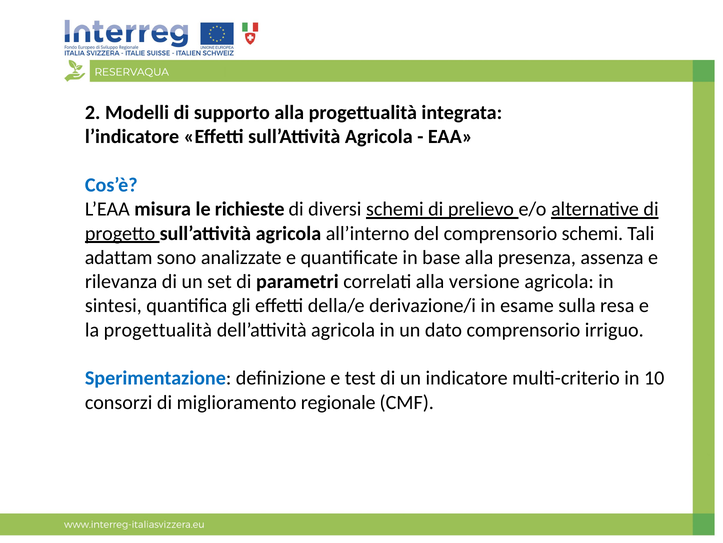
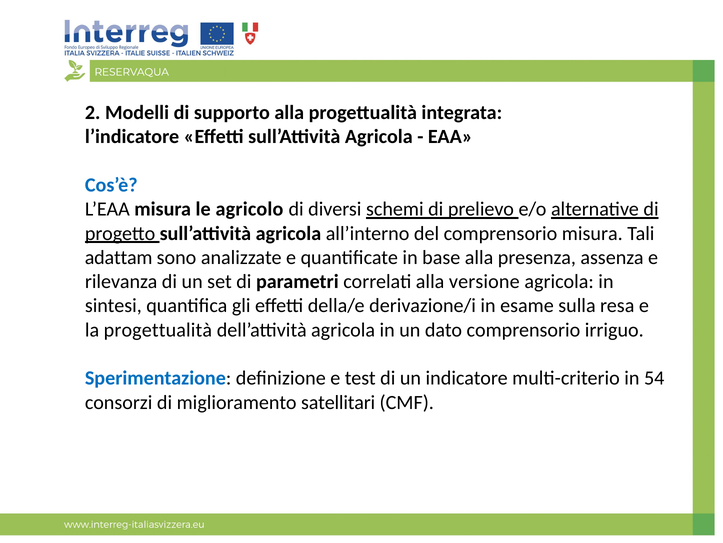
richieste: richieste -> agricolo (249, 209)
comprensorio schemi: schemi -> misura (592, 233)
10: 10 -> 54 (654, 378)
regionale: regionale -> satellitari (338, 402)
